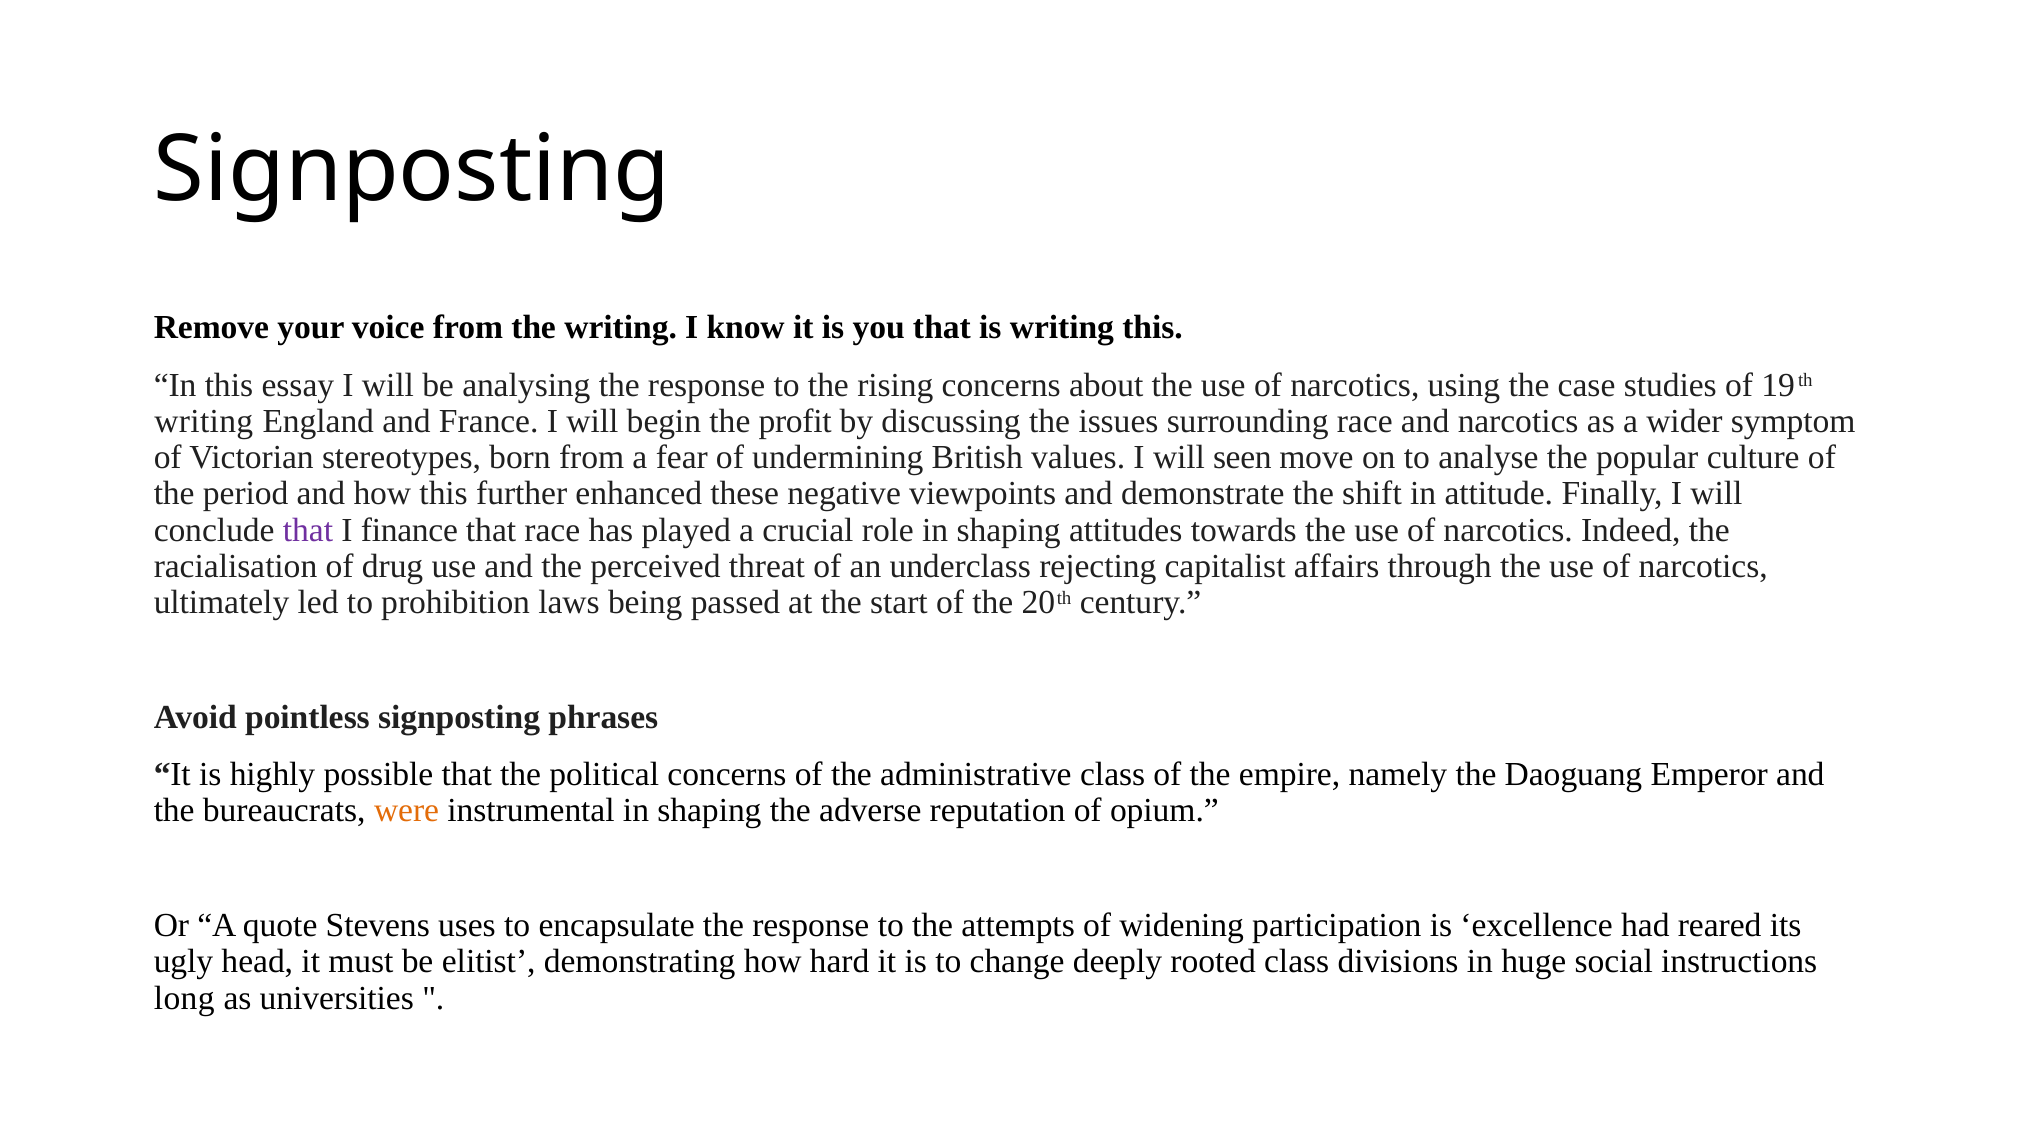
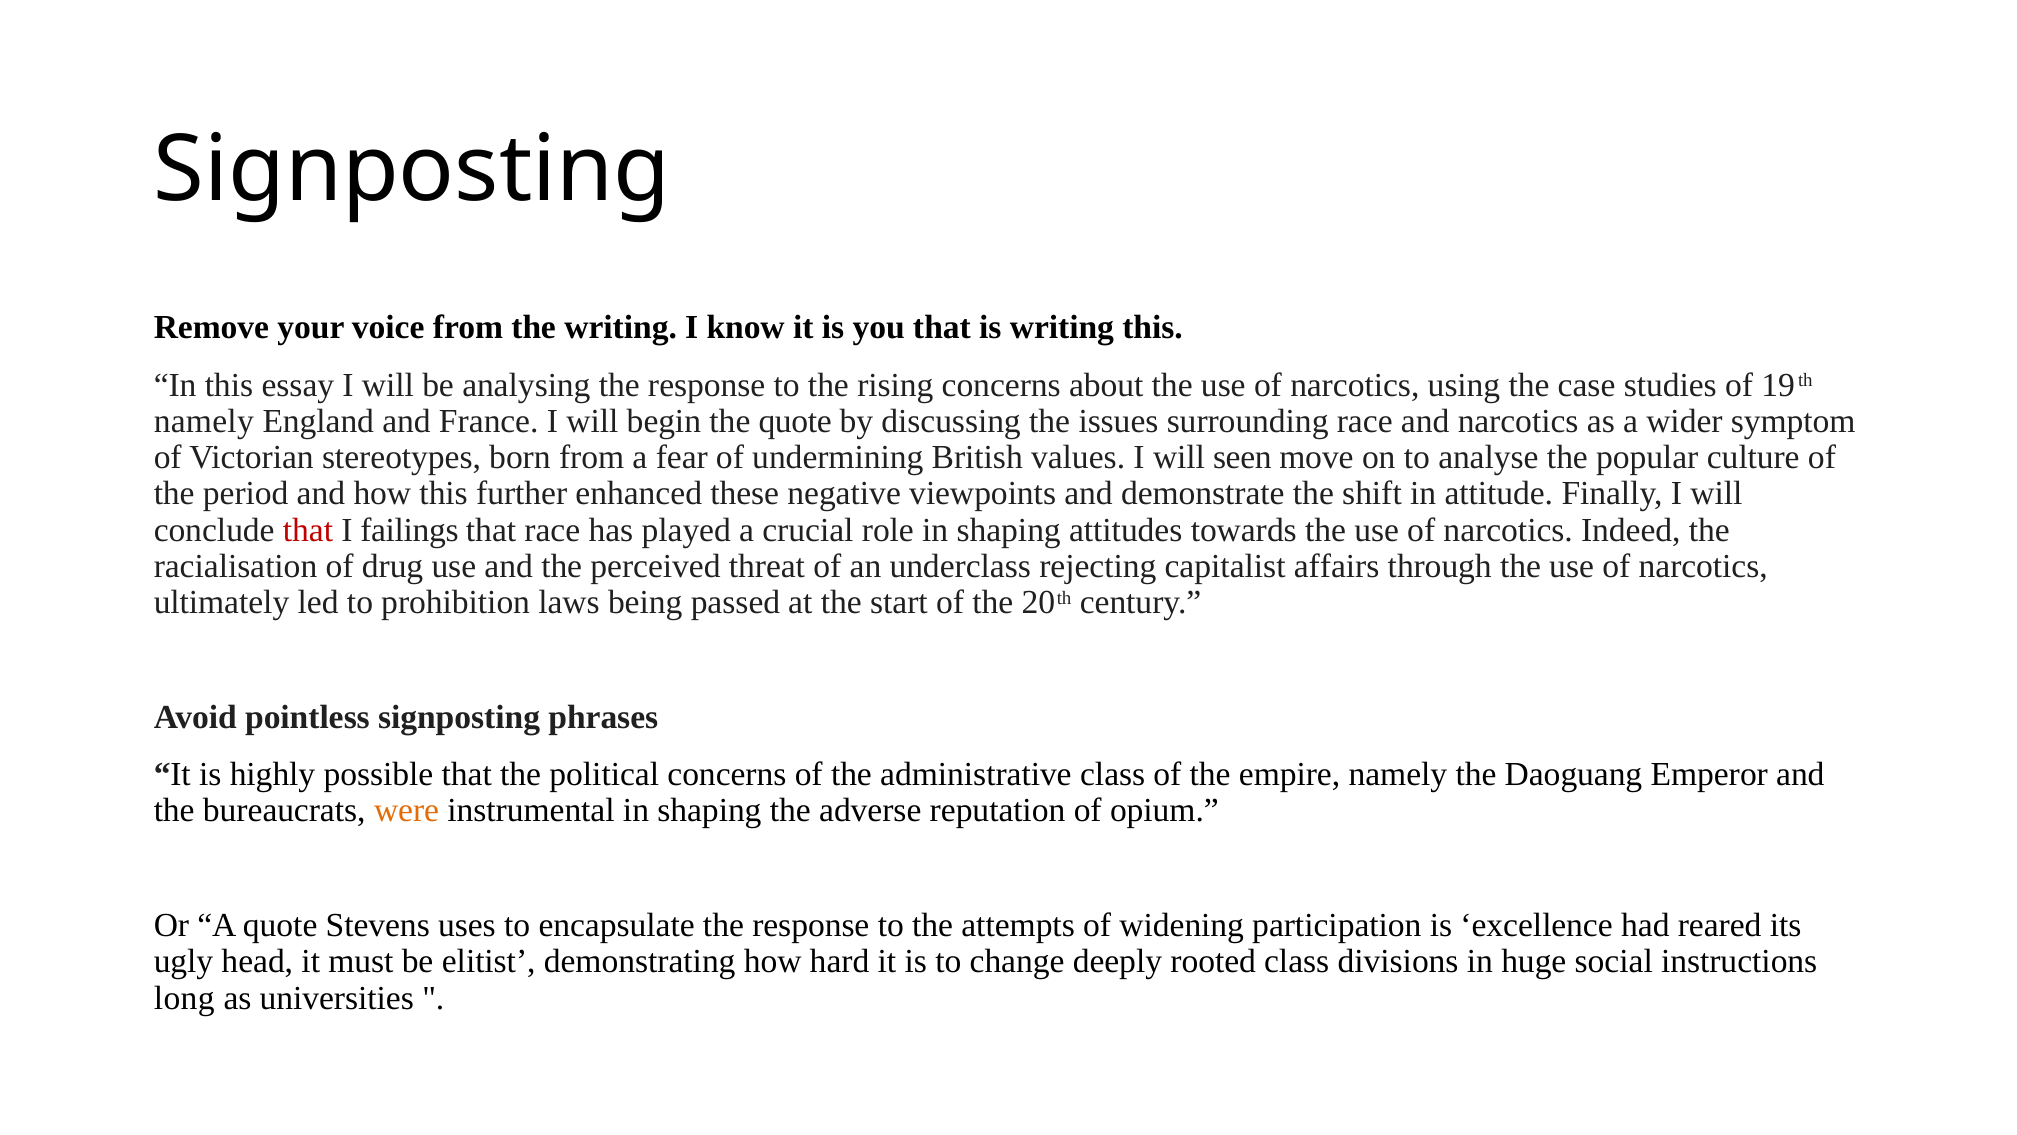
writing: writing -> namely (204, 421)
the profit: profit -> quote (795, 421)
that colour: purple -> red (308, 530)
finance: finance -> failings (409, 530)
